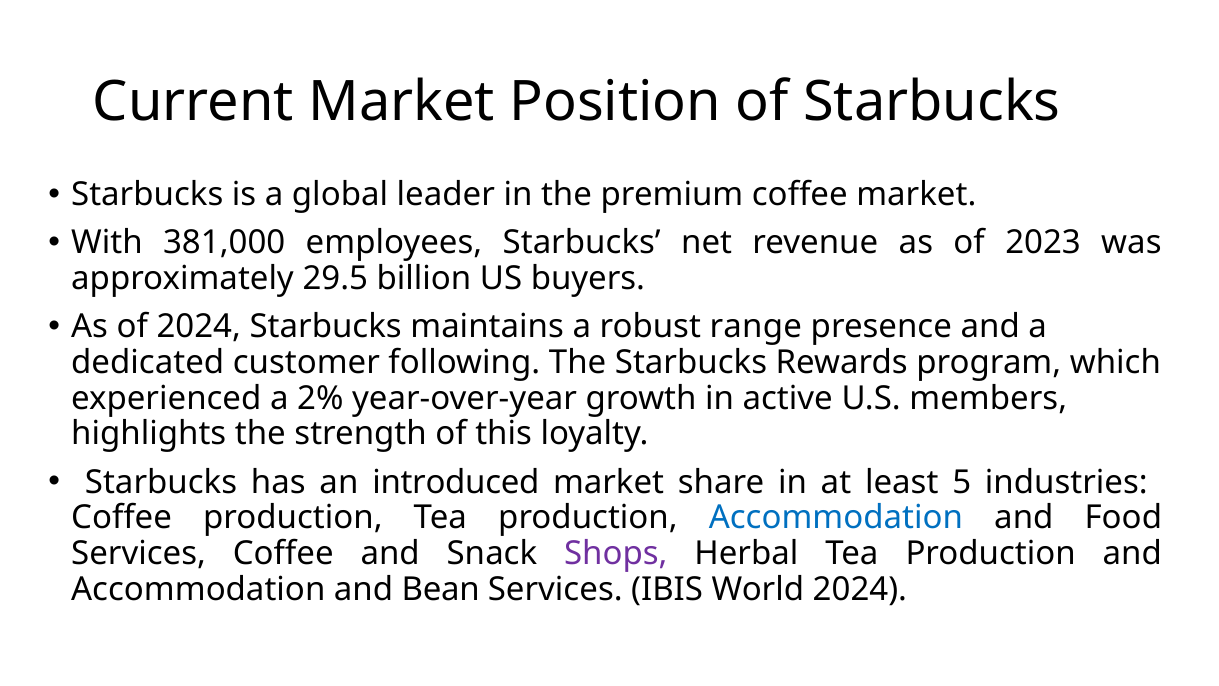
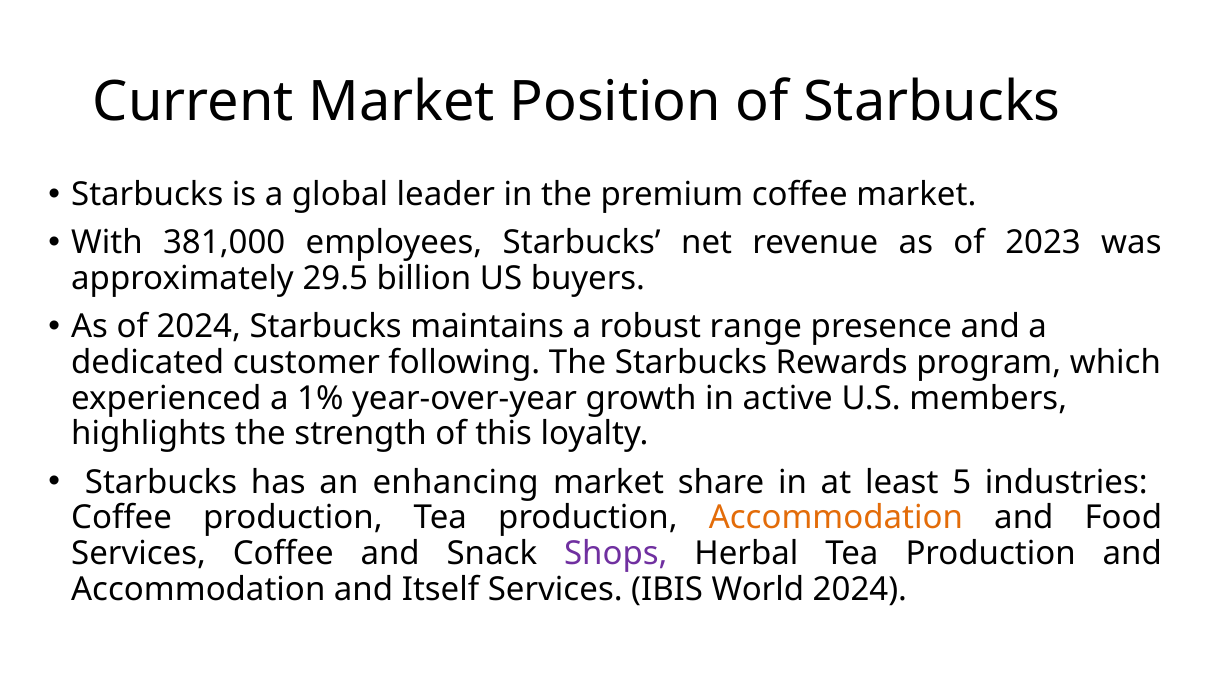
2%: 2% -> 1% (320, 398)
introduced: introduced -> enhancing (456, 482)
Accommodation colour: blue -> orange (836, 518)
Bean: Bean -> Itself (441, 589)
